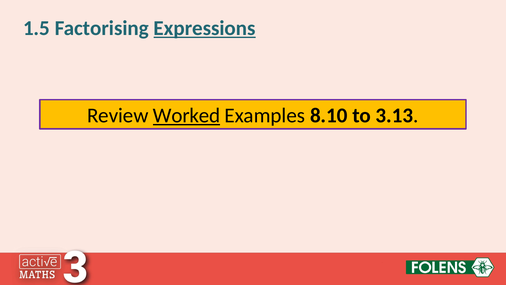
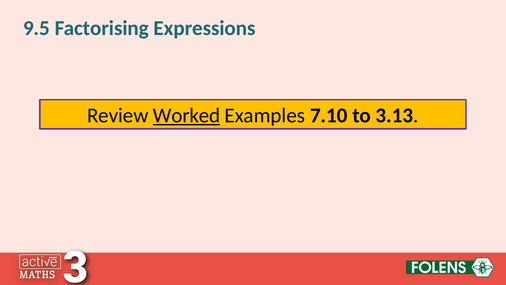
1.5: 1.5 -> 9.5 (36, 28)
Expressions underline: present -> none (205, 28)
8.10: 8.10 -> 7.10 (329, 116)
